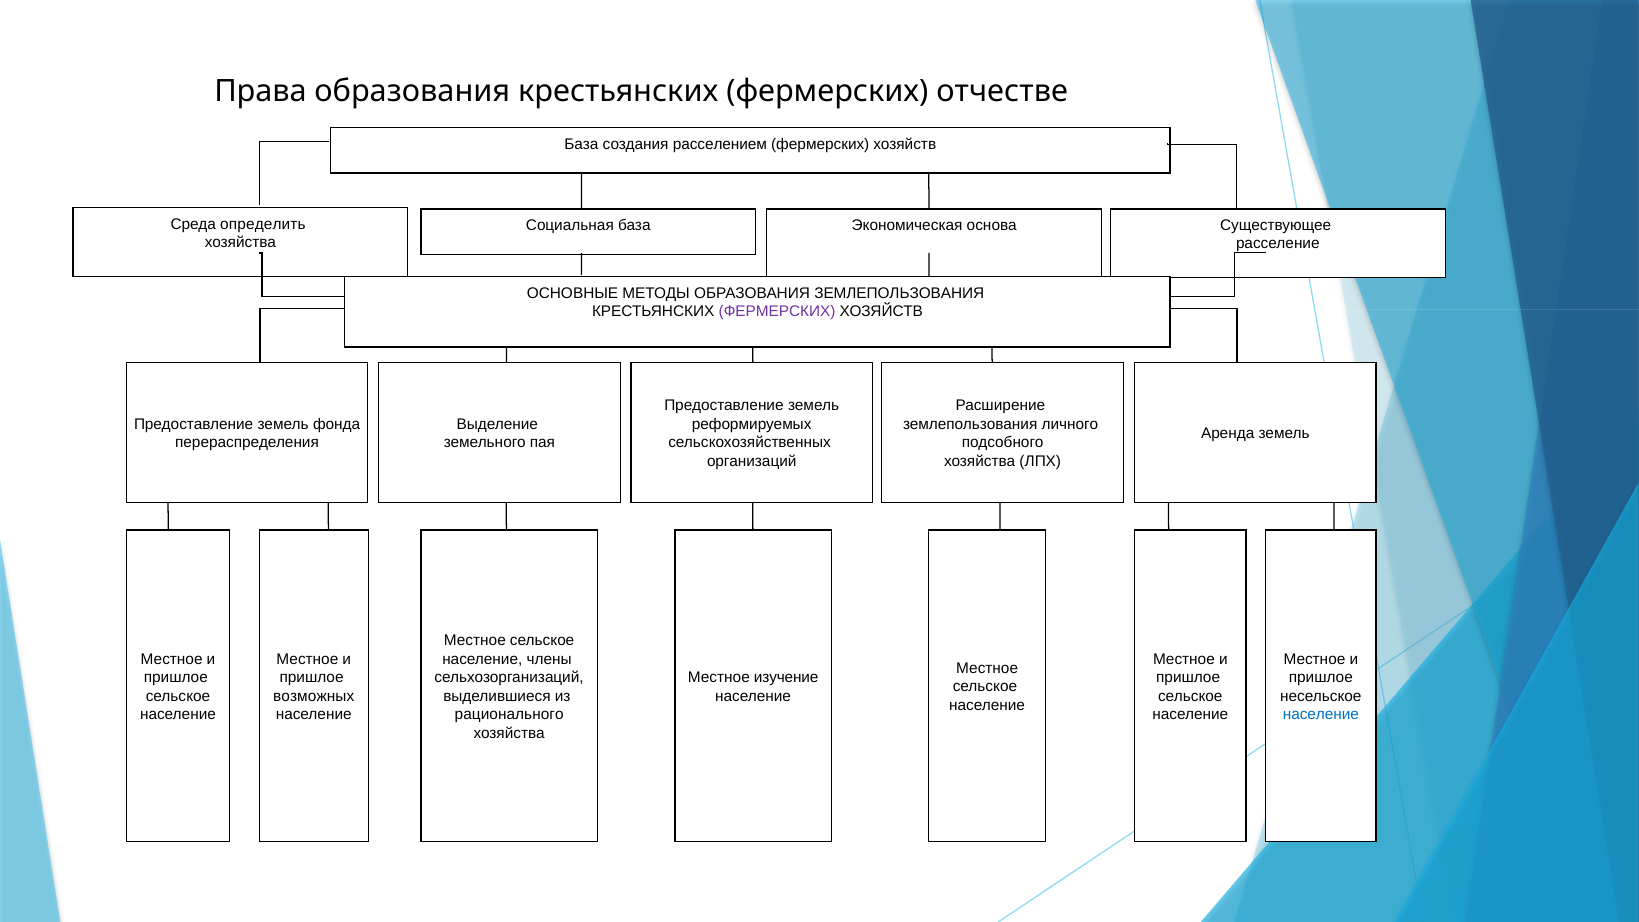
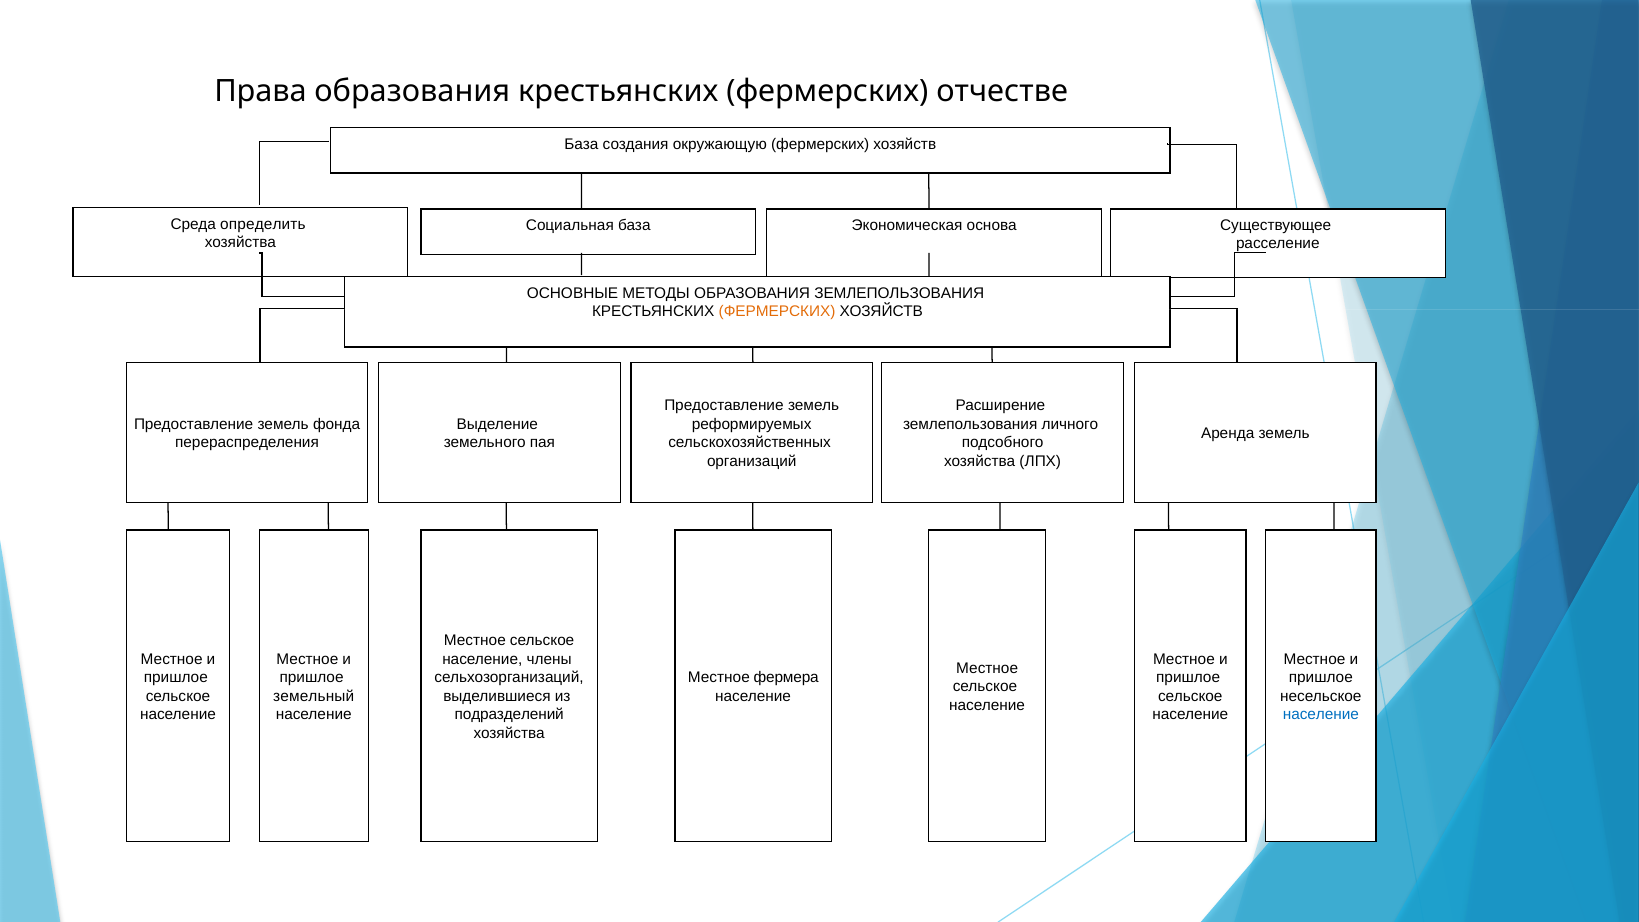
расселением: расселением -> окружающую (720, 144)
ФЕРМЕРСКИХ colour: purple -> orange (777, 312)
изучение: изучение -> фермера (786, 678)
возможных: возможных -> земельный (314, 696)
рационального: рационального -> подразделений (509, 715)
